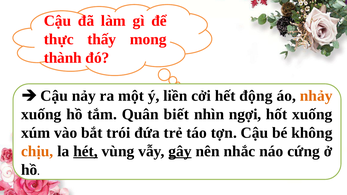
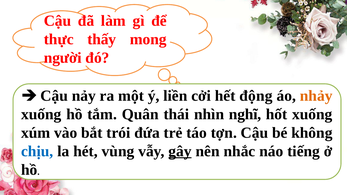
thành: thành -> người (63, 58)
biết: biết -> thái (176, 114)
ngợi: ngợi -> nghĩ (245, 114)
chịu colour: orange -> blue (37, 151)
hét underline: present -> none (85, 151)
cứng: cứng -> tiếng (304, 151)
